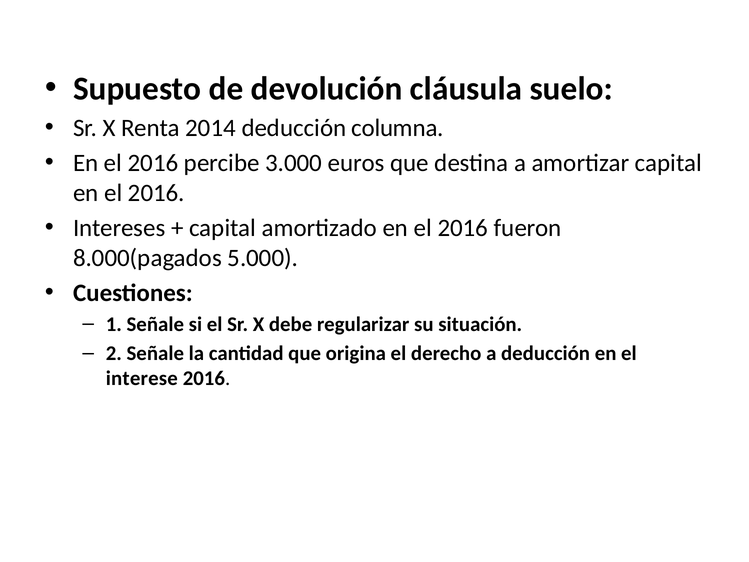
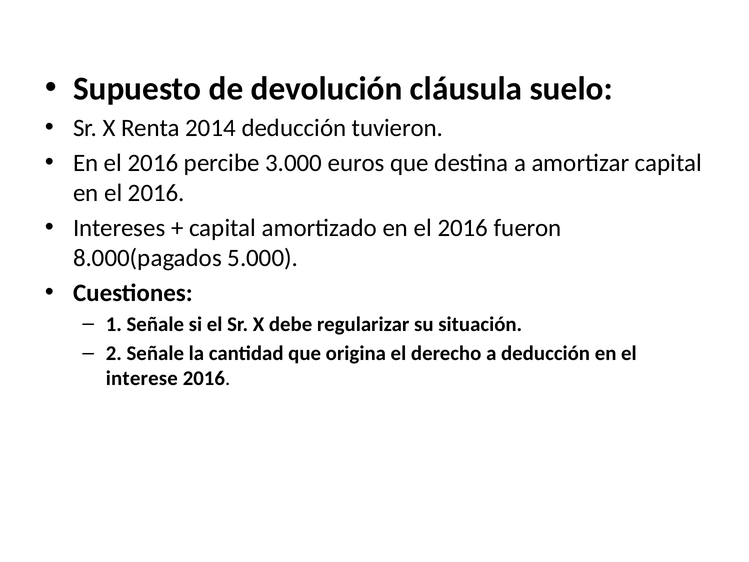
columna: columna -> tuvieron (397, 128)
